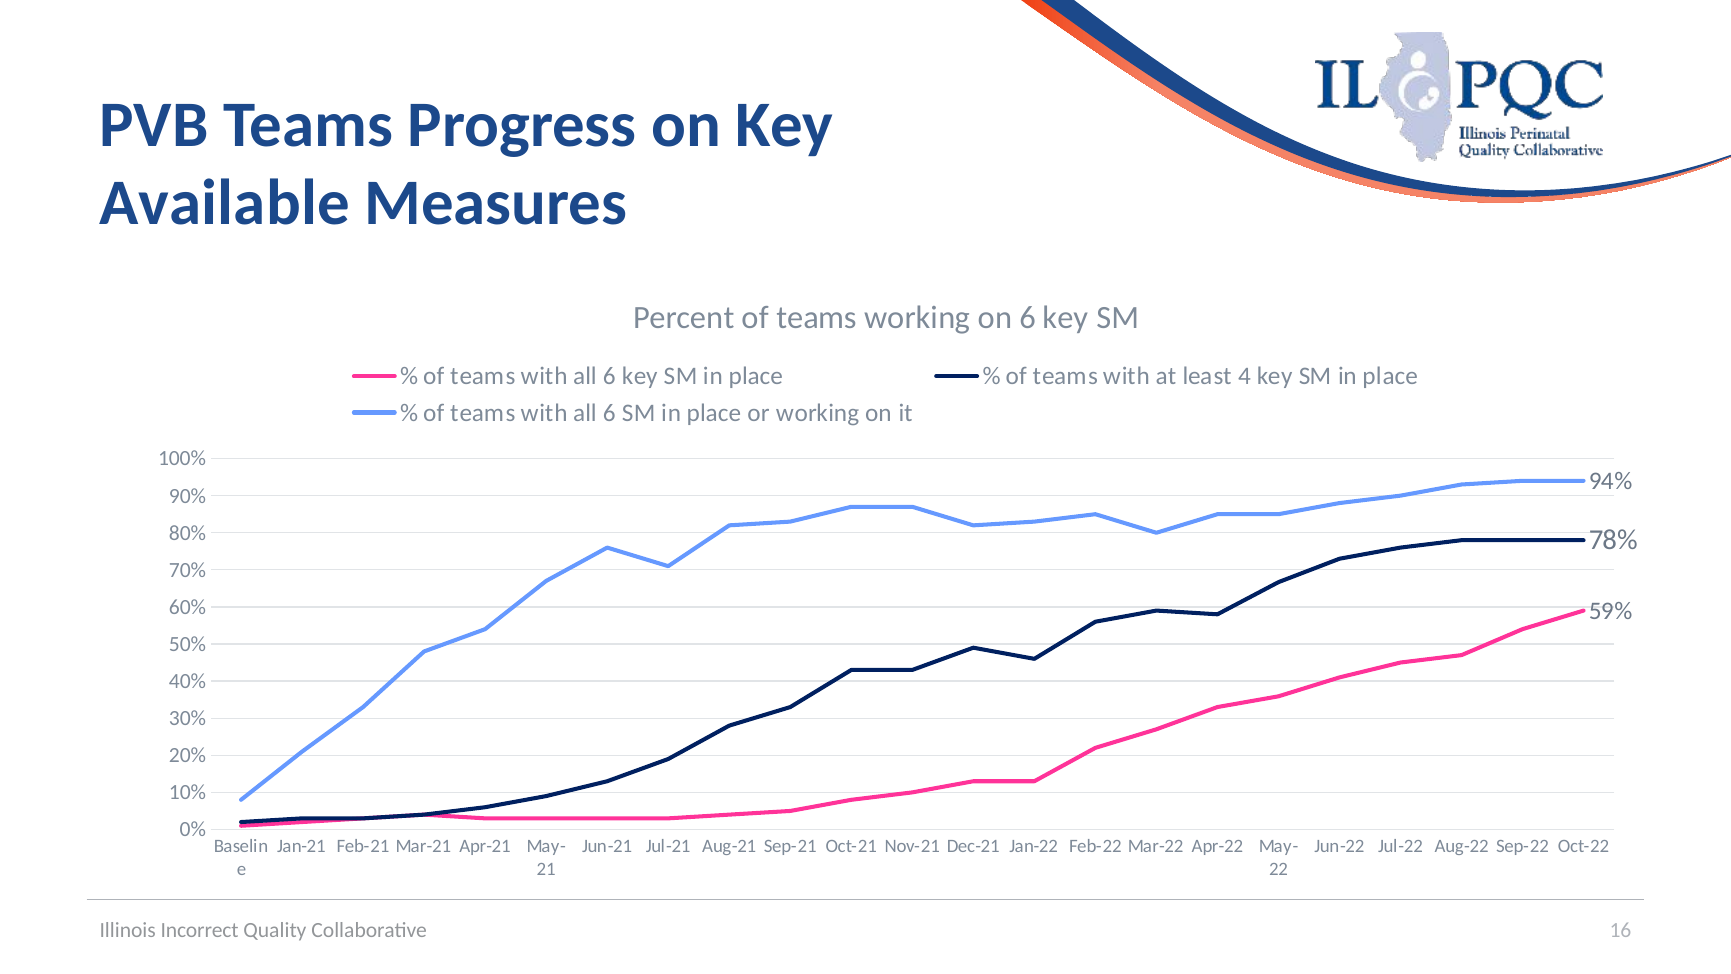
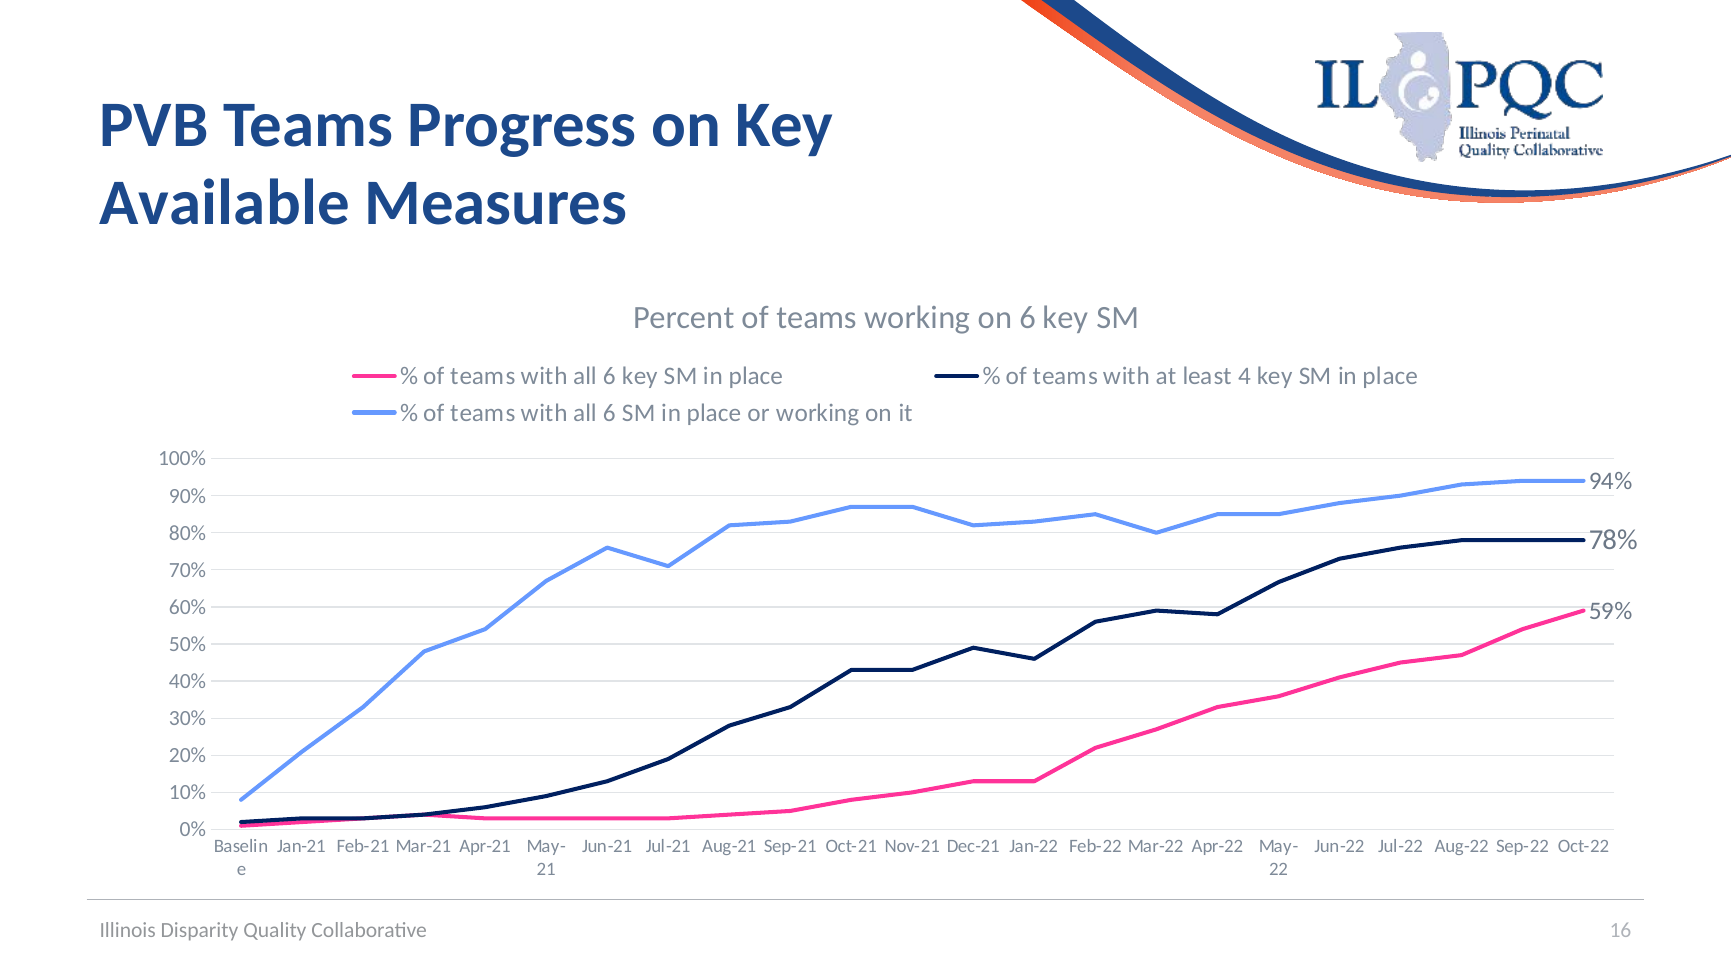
Incorrect: Incorrect -> Disparity (200, 930)
